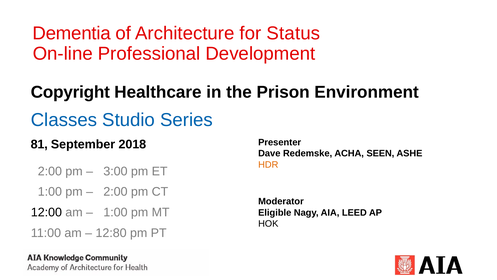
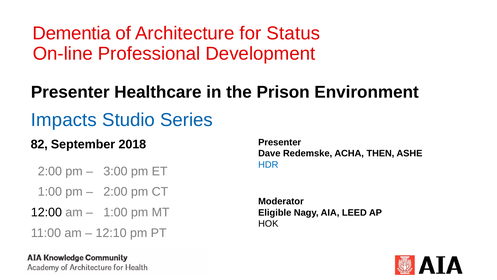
Copyright: Copyright -> Presenter (70, 92)
Classes: Classes -> Impacts (64, 120)
81: 81 -> 82 (39, 144)
SEEN: SEEN -> THEN (380, 153)
HDR colour: orange -> blue (268, 164)
12:80: 12:80 -> 12:10 (111, 233)
